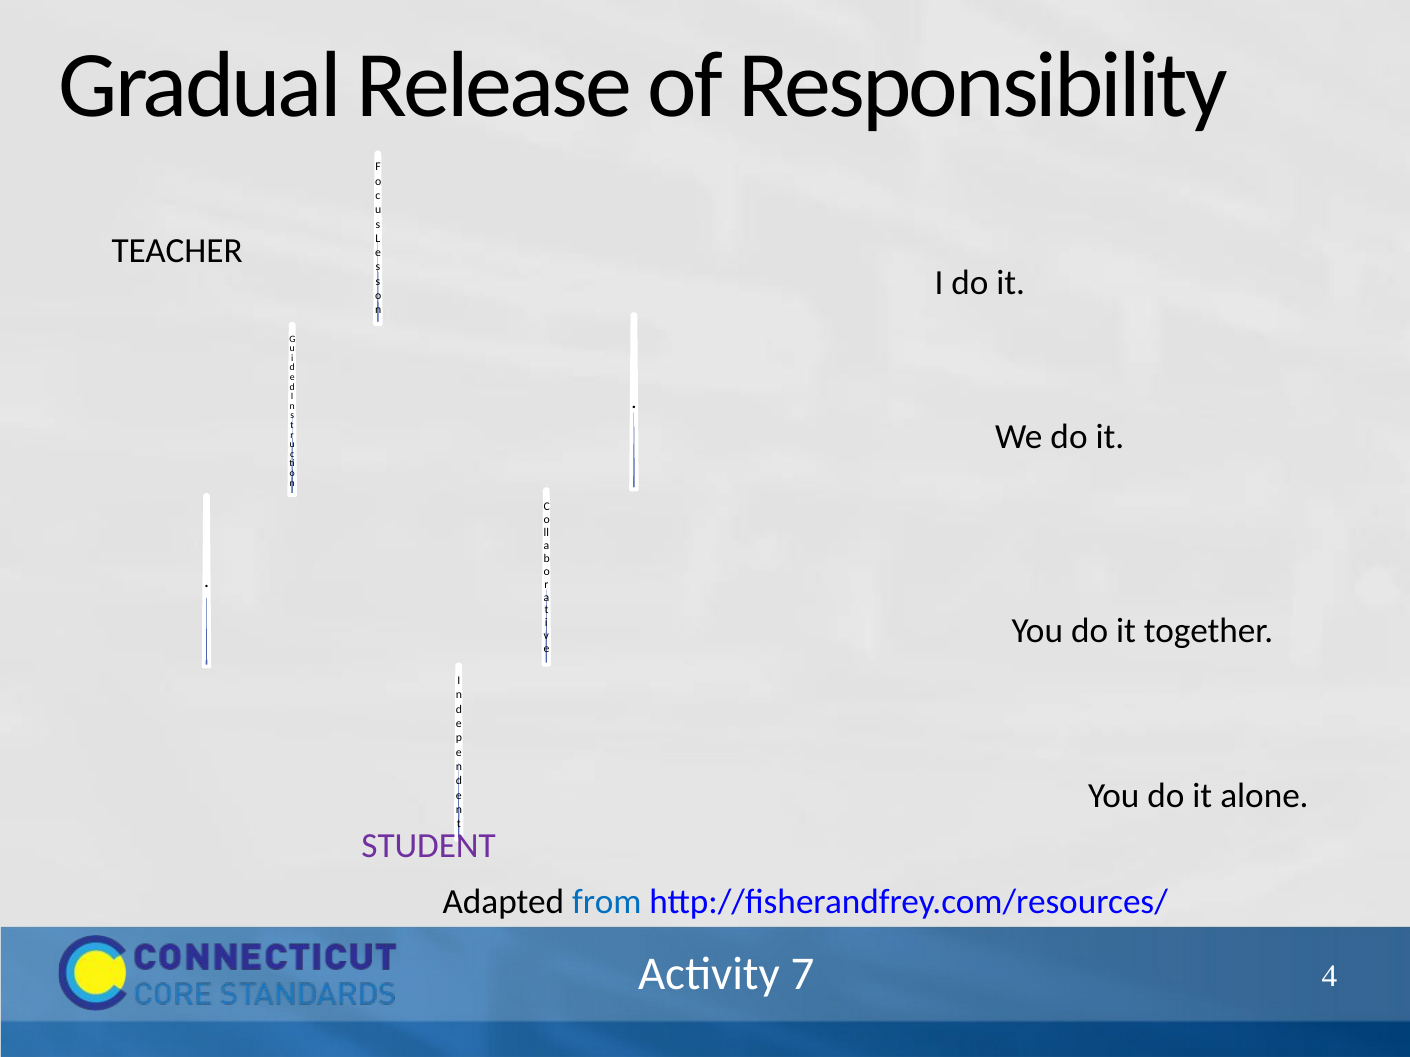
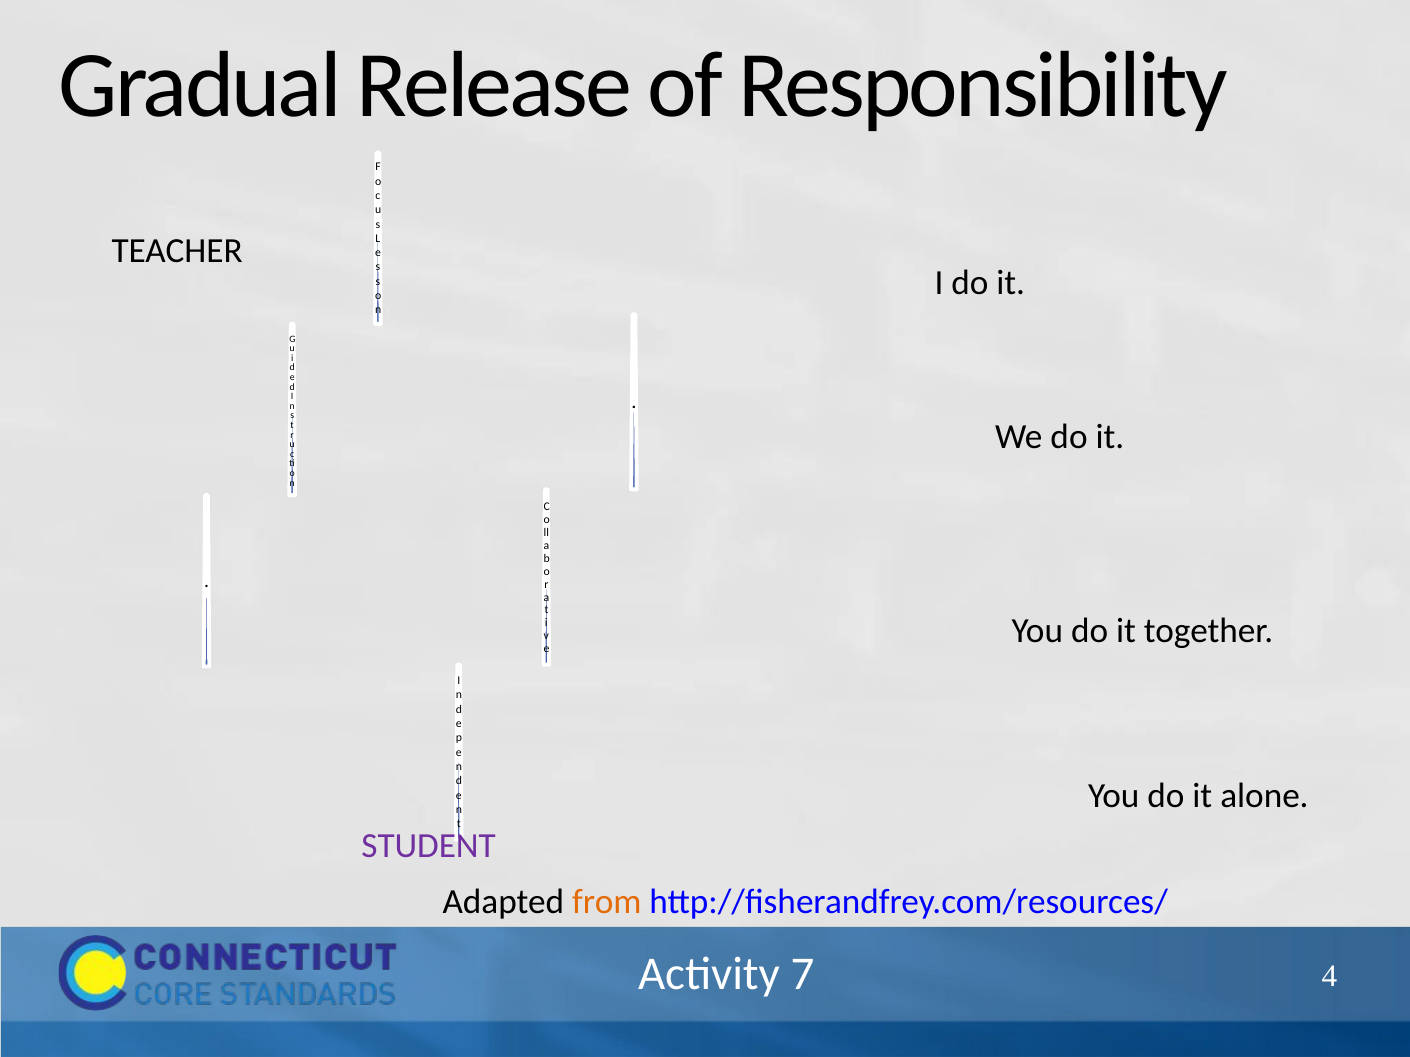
from colour: blue -> orange (607, 902)
